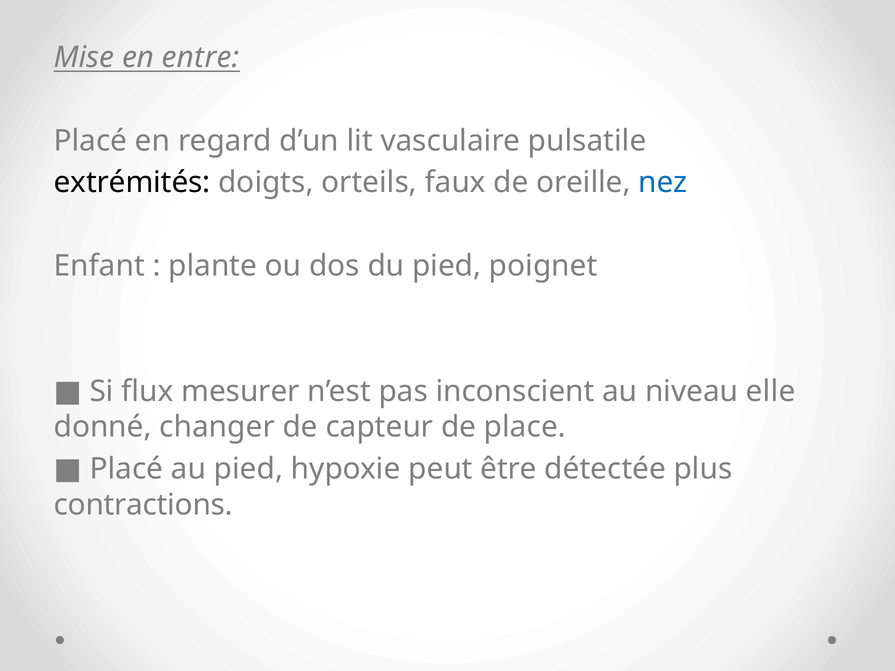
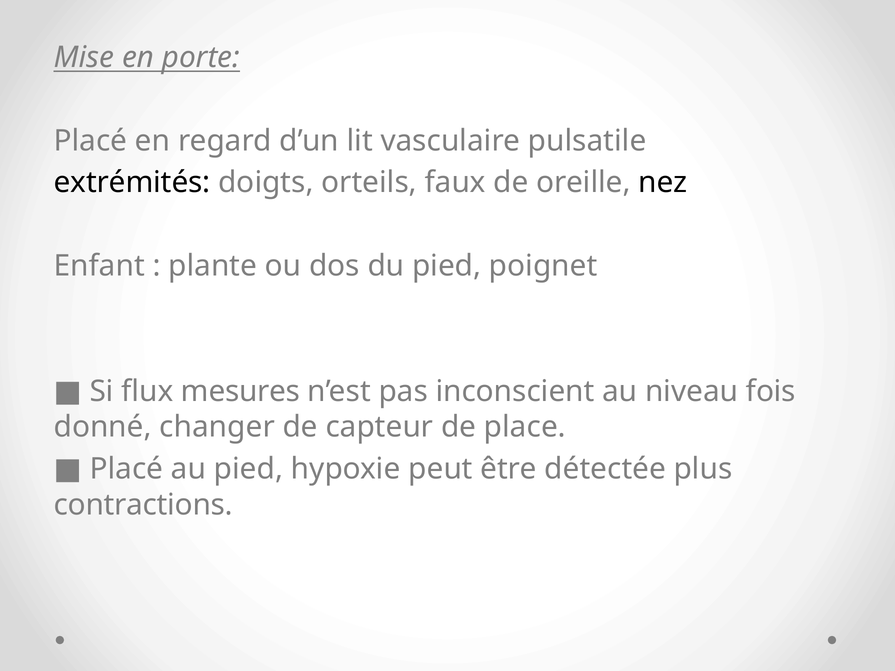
entre: entre -> porte (201, 57)
nez colour: blue -> black (663, 183)
mesurer: mesurer -> mesures (241, 391)
elle: elle -> fois (771, 391)
